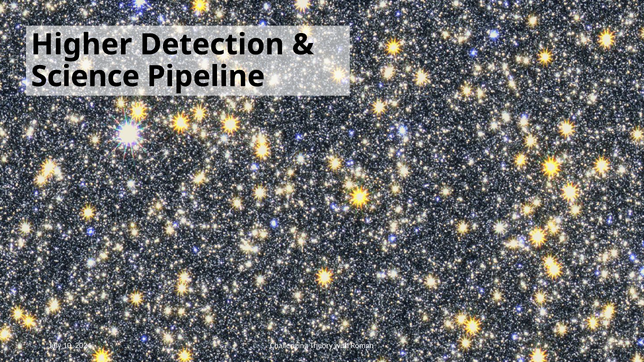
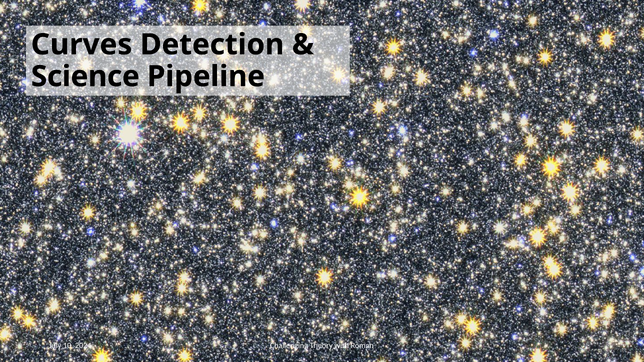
Higher: Higher -> Curves (82, 45)
